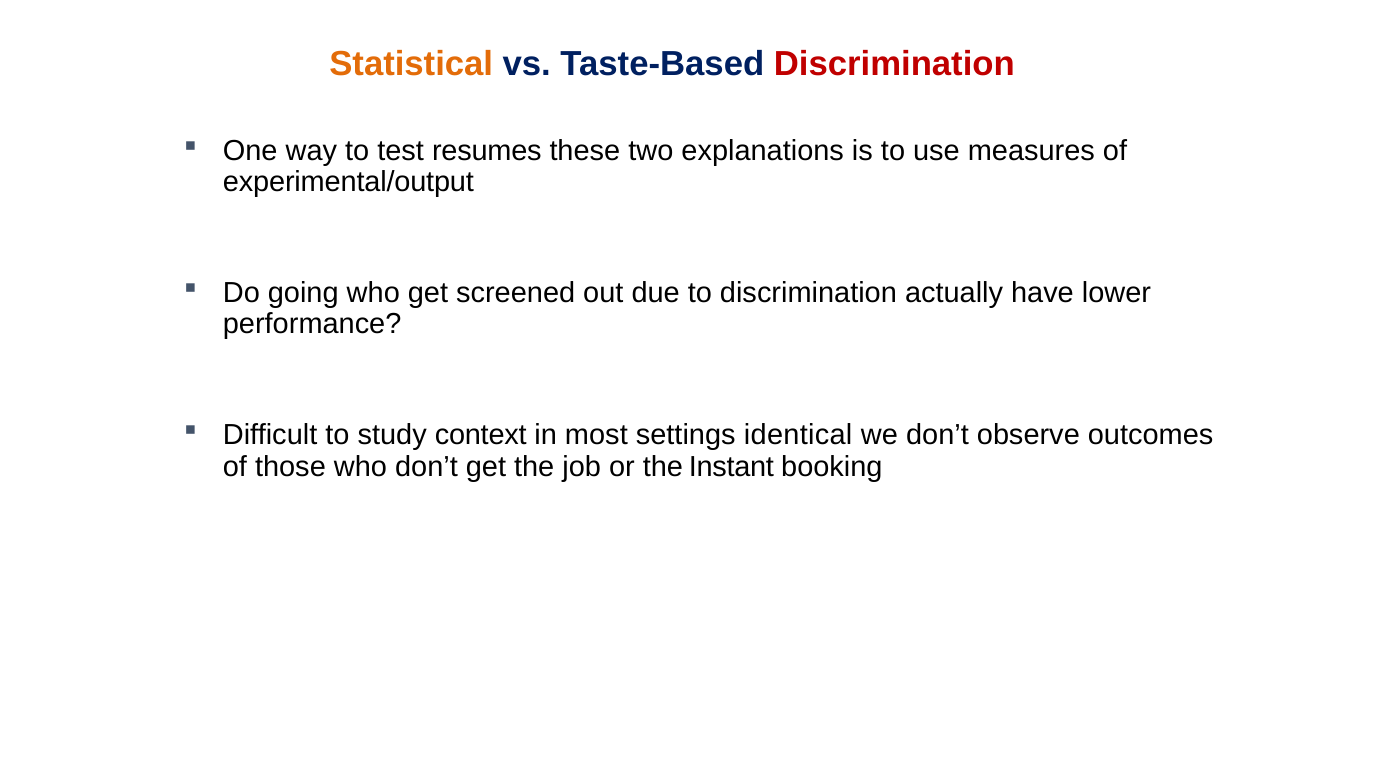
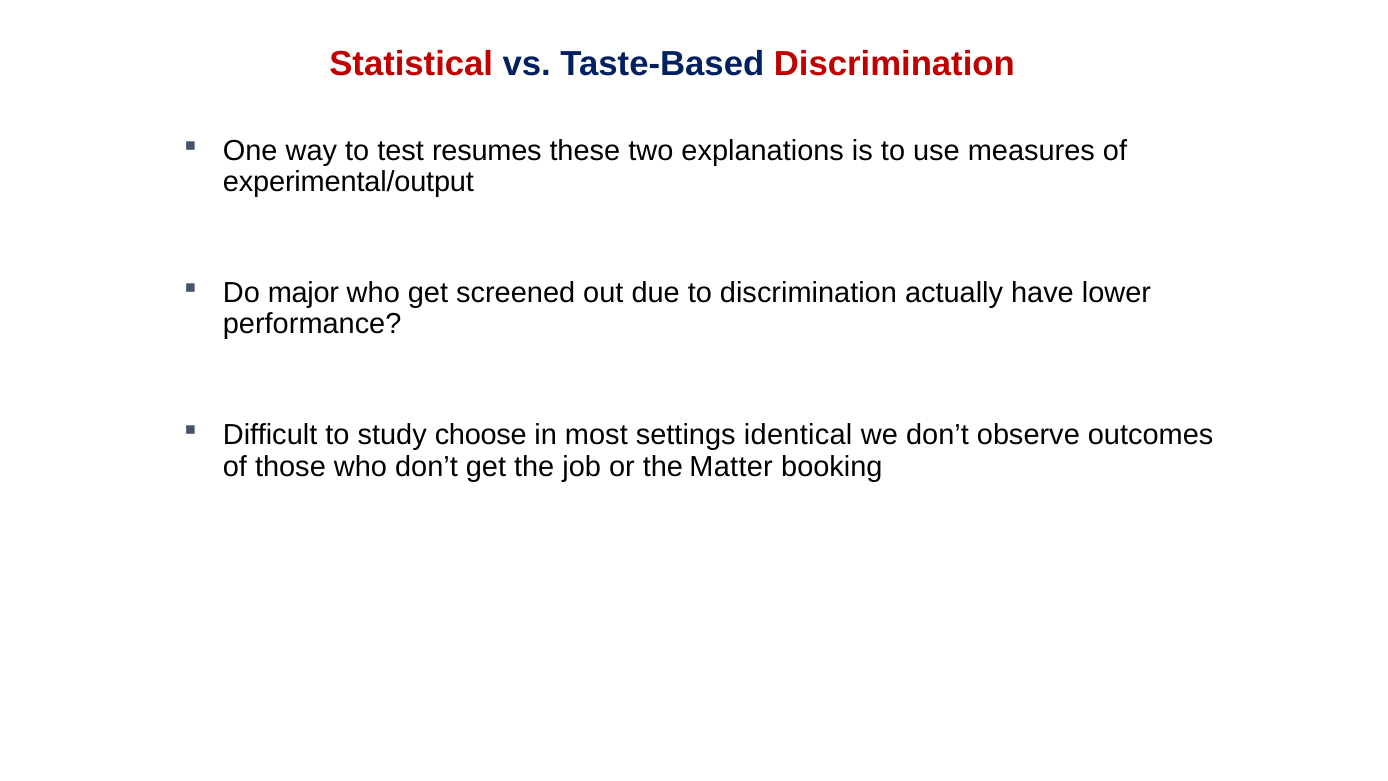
Statistical colour: orange -> red (411, 64)
going: going -> major (303, 293)
context: context -> choose (481, 435)
Instant: Instant -> Matter (731, 467)
